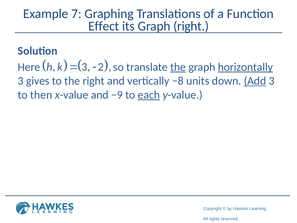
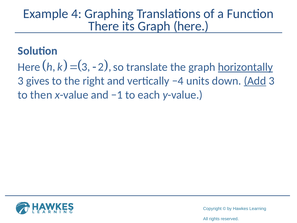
7: 7 -> 4 (76, 14)
Effect: Effect -> There (104, 26)
Graph right: right -> here (191, 26)
the underline: present -> none (178, 67)
−8: −8 -> −4 (178, 81)
−9: −9 -> −1 (117, 95)
each underline: present -> none (149, 95)
